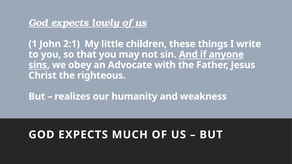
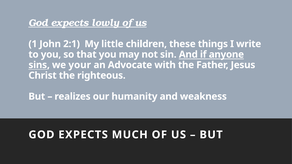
obey: obey -> your (80, 65)
